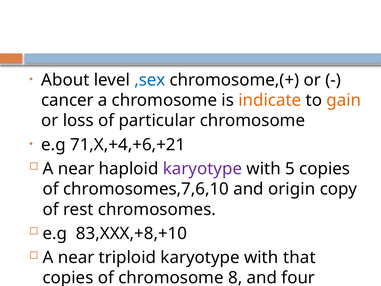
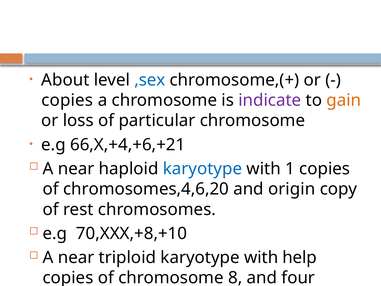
cancer: cancer -> copies (67, 100)
indicate colour: orange -> purple (270, 100)
71,X,+4,+6,+21: 71,X,+4,+6,+21 -> 66,X,+4,+6,+21 (128, 145)
karyotype colour: purple -> blue (203, 169)
5: 5 -> 1 (290, 169)
chromosomes,7,6,10: chromosomes,7,6,10 -> chromosomes,4,6,20 (146, 189)
83,XXX,+8,+10: 83,XXX,+8,+10 -> 70,XXX,+8,+10 (132, 233)
that: that -> help (300, 257)
